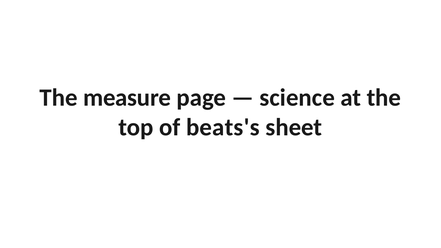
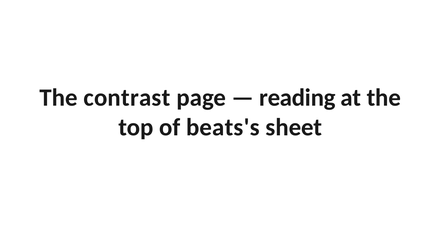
measure: measure -> contrast (127, 98)
science: science -> reading (297, 98)
